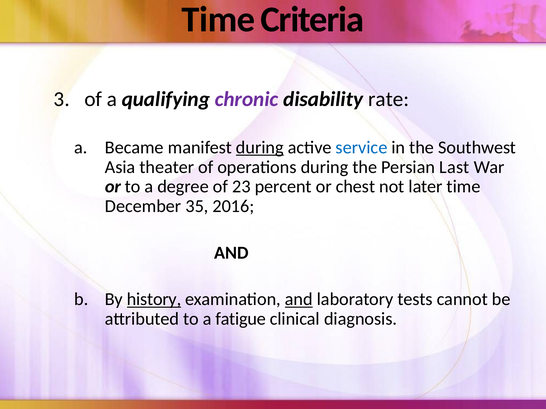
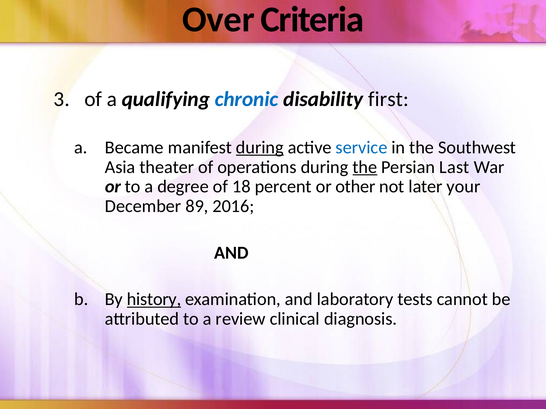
Time: Time -> Over (218, 19)
chronic colour: purple -> blue (247, 99)
rate: rate -> first (388, 99)
the underline: none -> present (365, 167)
23: 23 -> 18 (241, 187)
chest: chest -> other (355, 187)
later time: time -> your (464, 187)
35: 35 -> 89 (197, 207)
and underline: present -> none (299, 300)
fatigue: fatigue -> review (241, 319)
